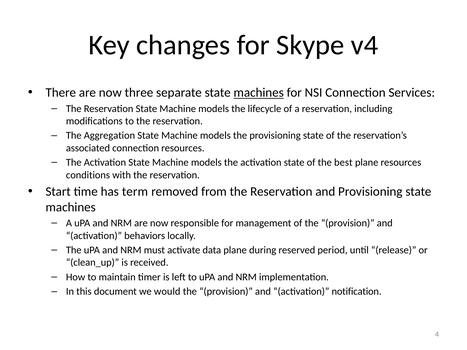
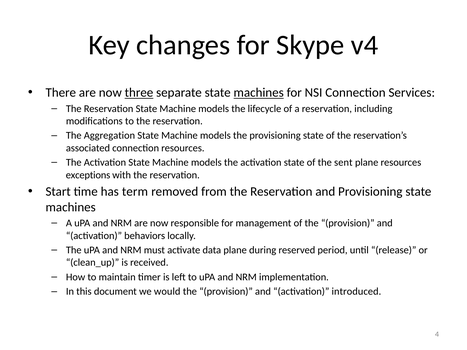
three underline: none -> present (139, 93)
best: best -> sent (343, 163)
conditions: conditions -> exceptions (88, 175)
notification: notification -> introduced (356, 292)
